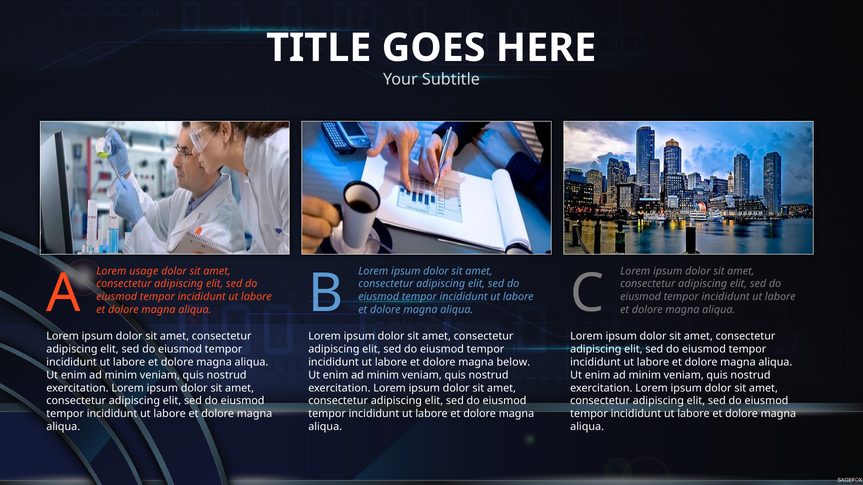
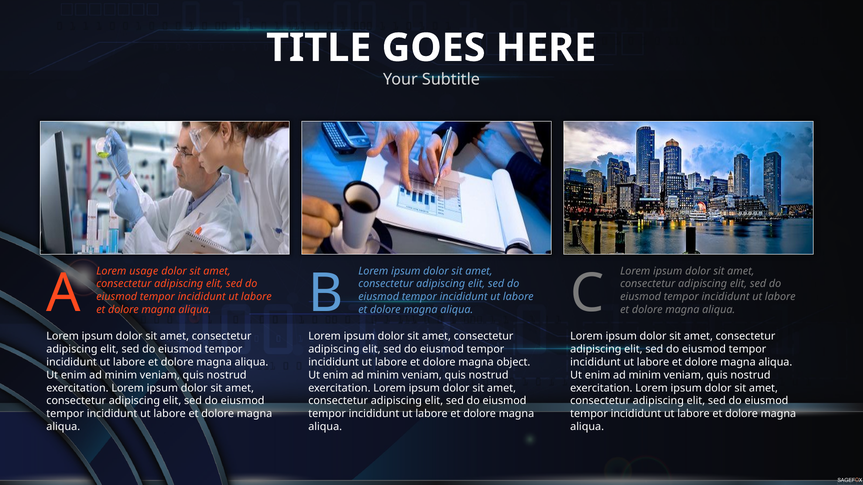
below: below -> object (513, 362)
